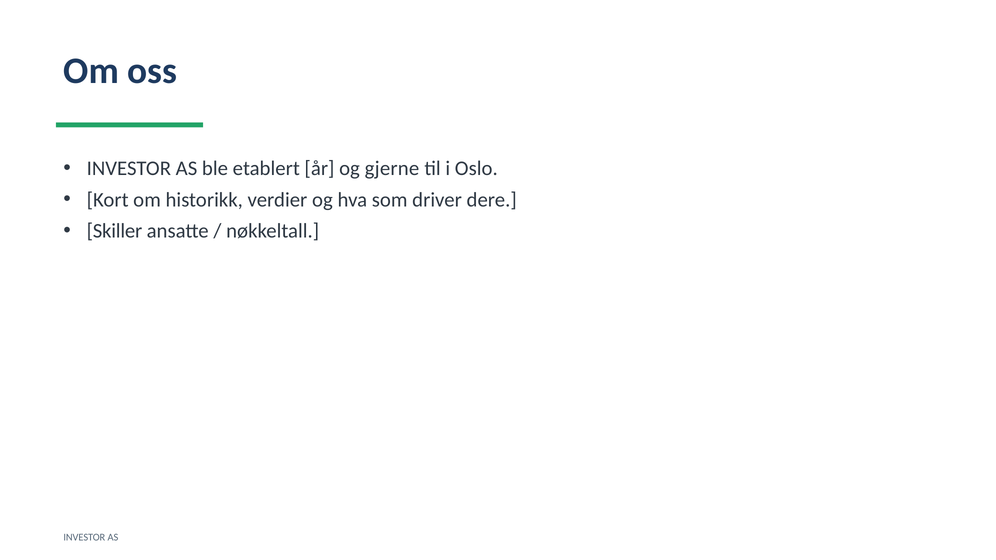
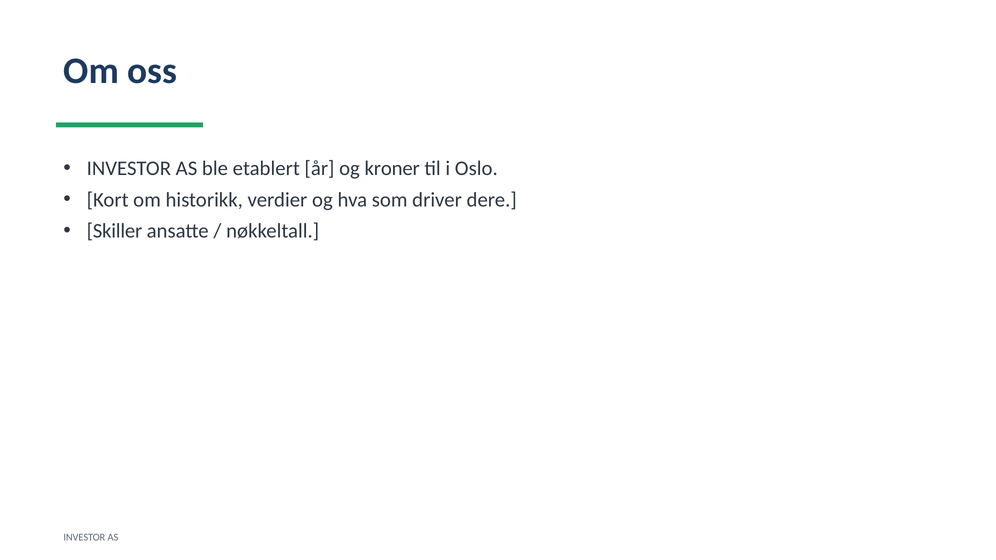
gjerne: gjerne -> kroner (392, 169)
